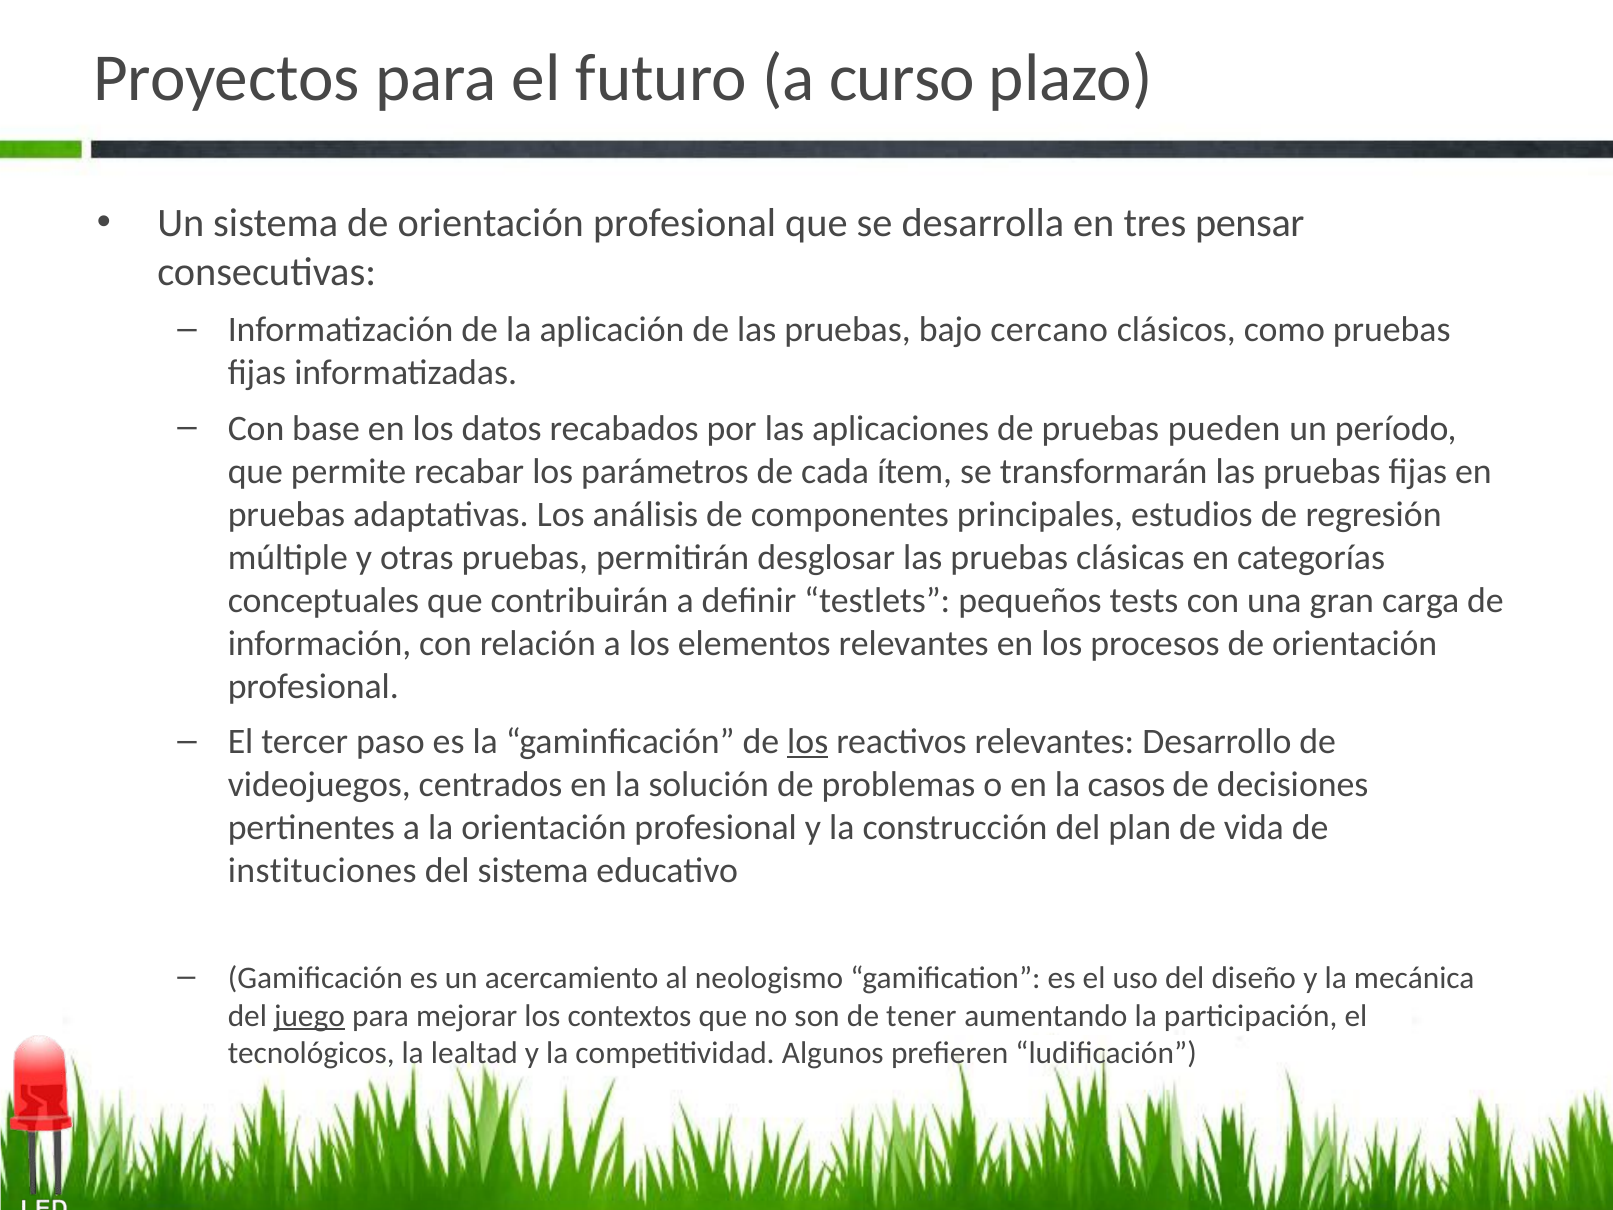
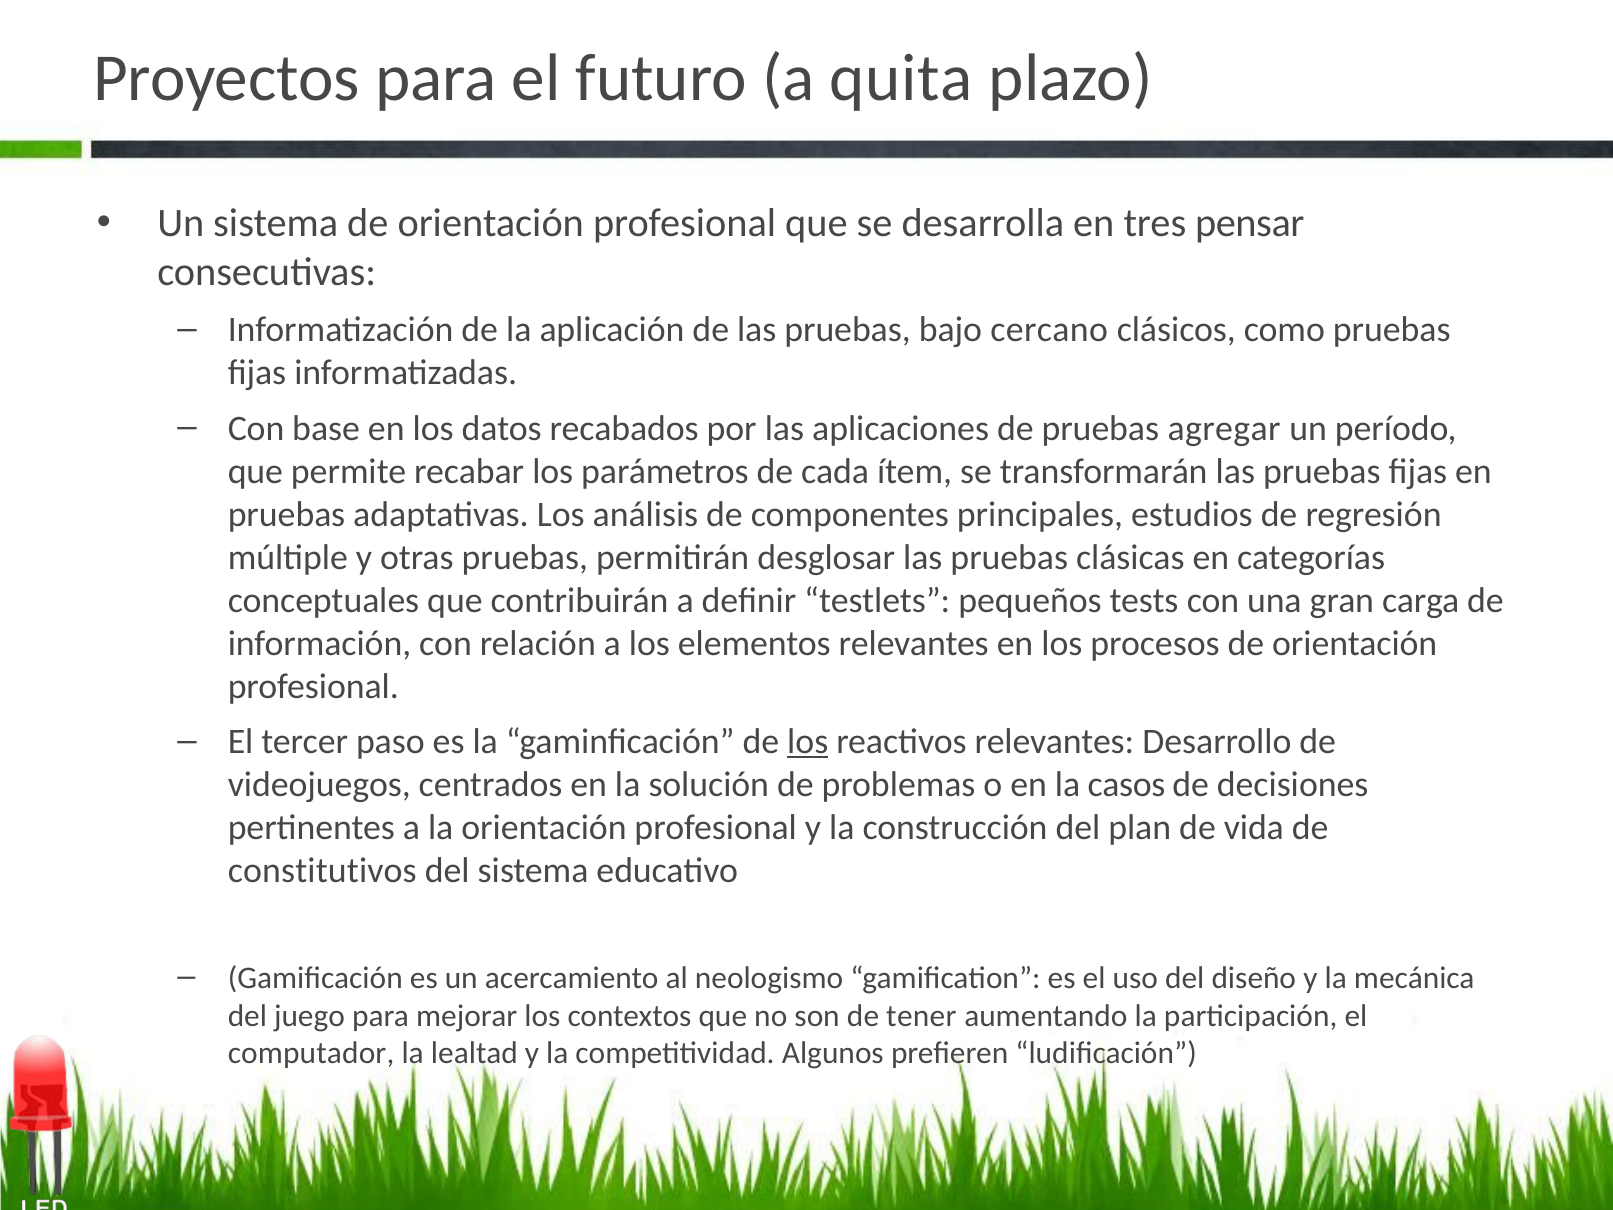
curso: curso -> quita (901, 79)
pueden: pueden -> agregar (1224, 428)
instituciones: instituciones -> constitutivos (322, 871)
juego underline: present -> none (309, 1015)
tecnológicos: tecnológicos -> computador (311, 1053)
